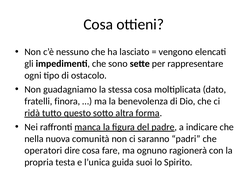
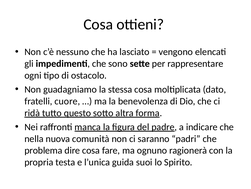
finora: finora -> cuore (67, 101)
operatori: operatori -> problema (43, 150)
